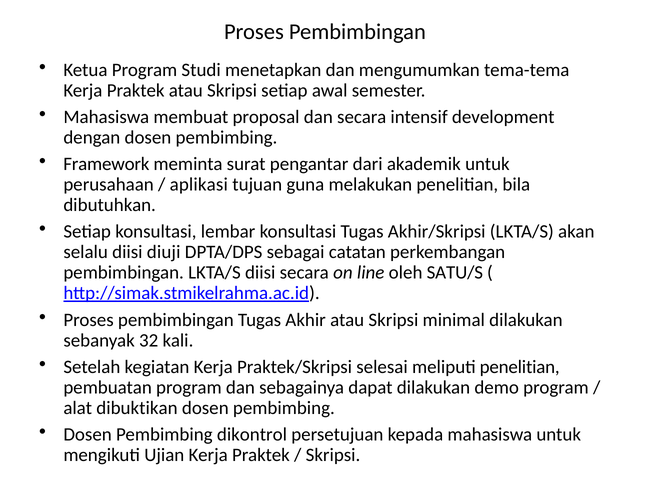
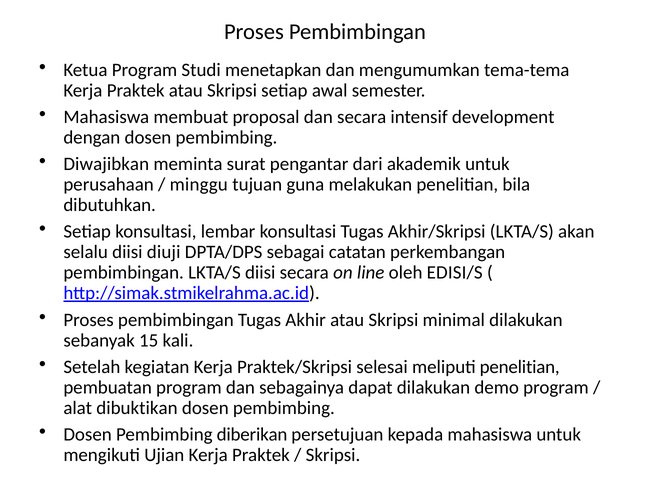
Framework: Framework -> Diwajibkan (106, 164)
aplikasi: aplikasi -> minggu (199, 185)
SATU/S: SATU/S -> EDISI/S (455, 273)
32: 32 -> 15 (149, 341)
dikontrol: dikontrol -> diberikan (252, 435)
